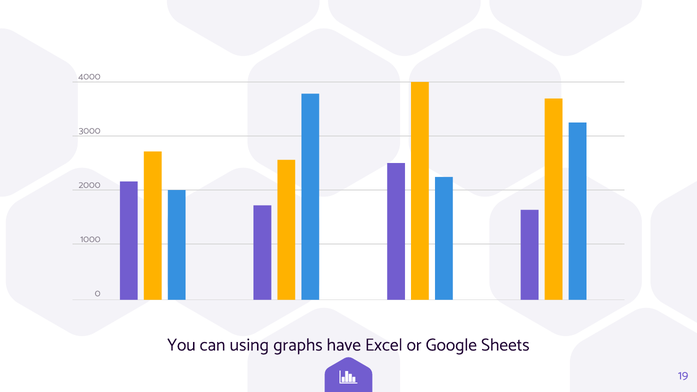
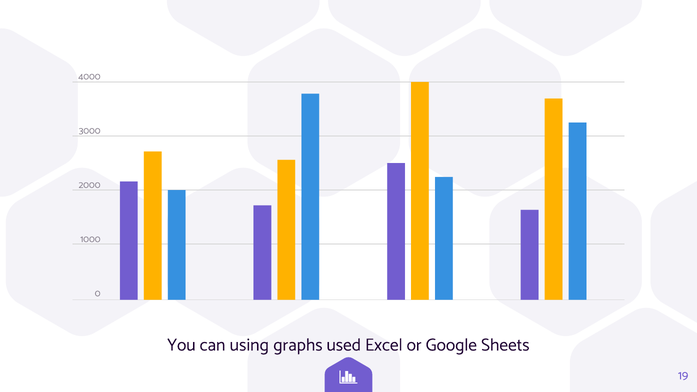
have: have -> used (344, 345)
